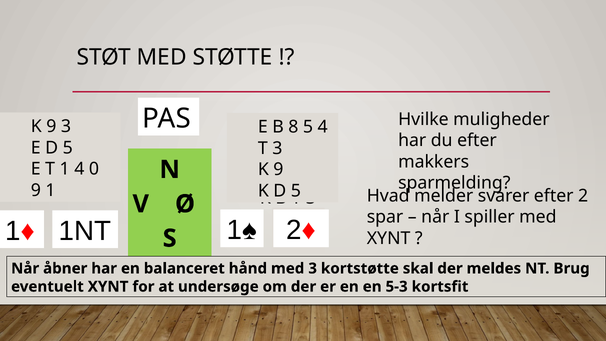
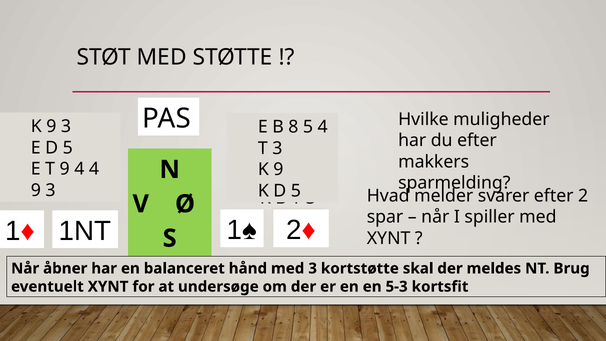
T 1: 1 -> 9 (65, 169)
4 0: 0 -> 4 (94, 169)
1: 1 -> 3 (51, 190)
